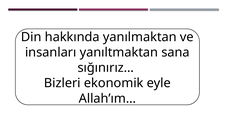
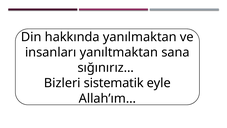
ekonomik: ekonomik -> sistematik (114, 83)
